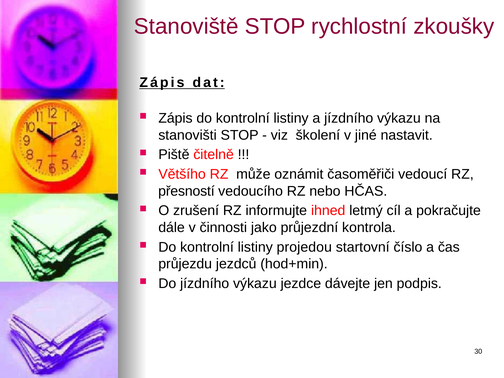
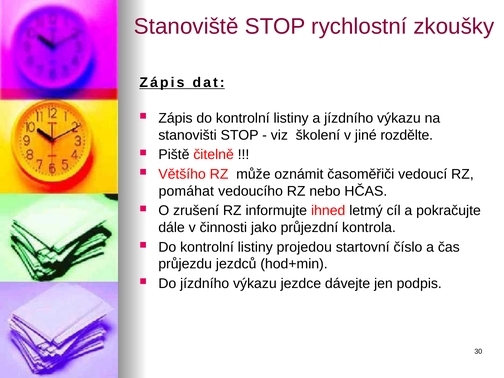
nastavit: nastavit -> rozdělte (407, 135)
přesností: přesností -> pomáhat (186, 191)
